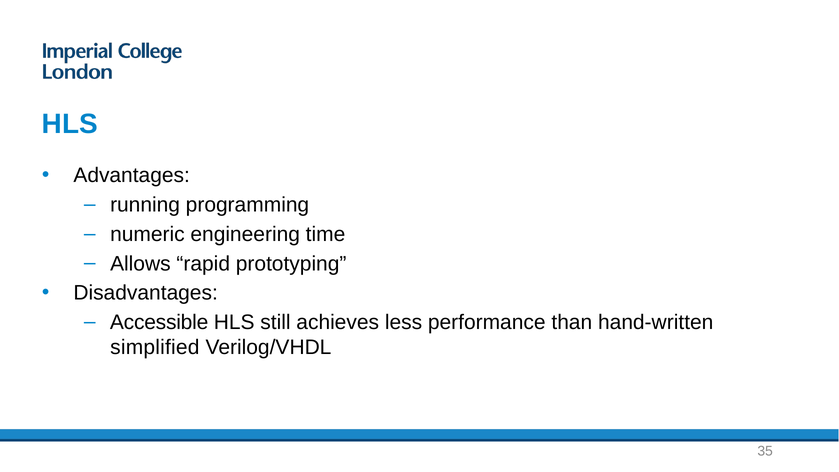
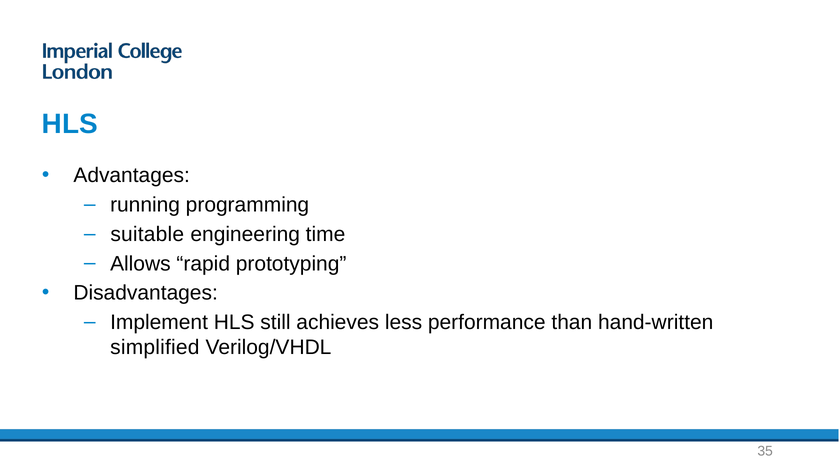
numeric: numeric -> suitable (147, 234)
Accessible: Accessible -> Implement (159, 322)
